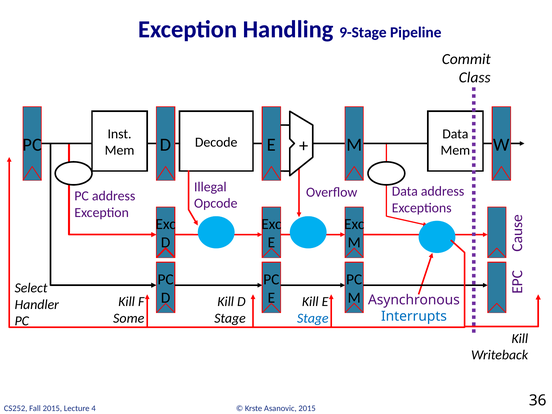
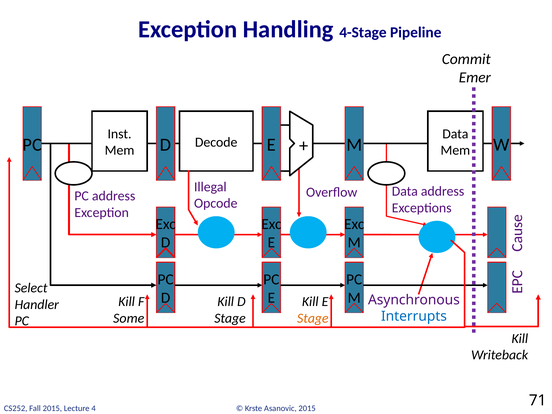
9-Stage: 9-Stage -> 4-Stage (363, 32)
Class: Class -> Emer (475, 77)
Stage colour: blue -> orange (313, 318)
36: 36 -> 71 (538, 401)
